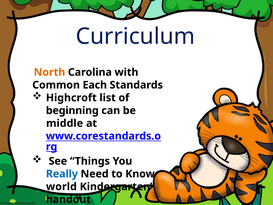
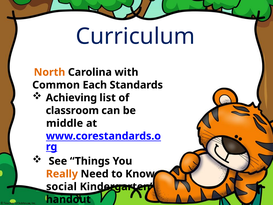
Highcroft: Highcroft -> Achieving (71, 98)
beginning: beginning -> classroom (72, 110)
Really colour: blue -> orange (62, 174)
world: world -> social (61, 186)
